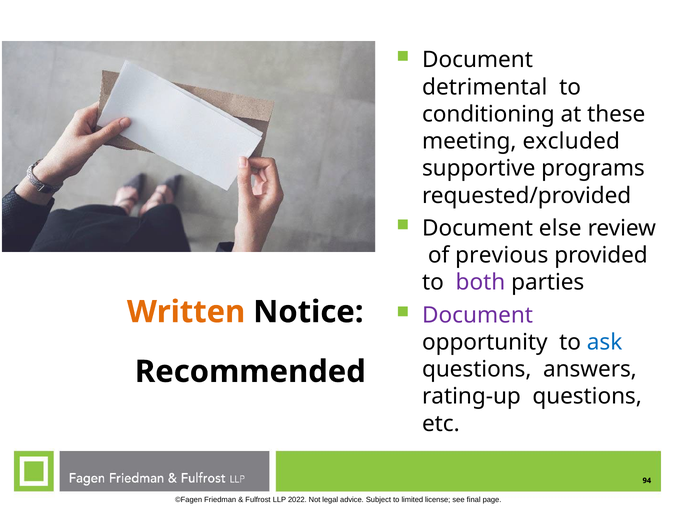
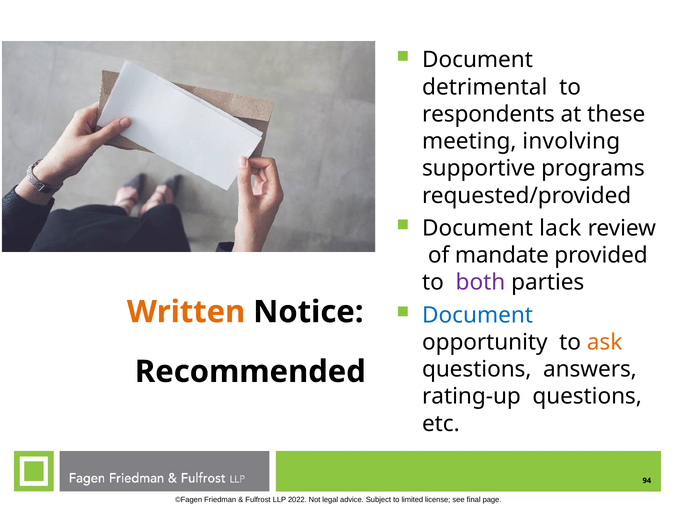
conditioning: conditioning -> respondents (488, 114)
excluded: excluded -> involving (571, 141)
else: else -> lack (560, 228)
previous: previous -> mandate (502, 255)
Document colour: purple -> blue (478, 315)
ask colour: blue -> orange (605, 342)
